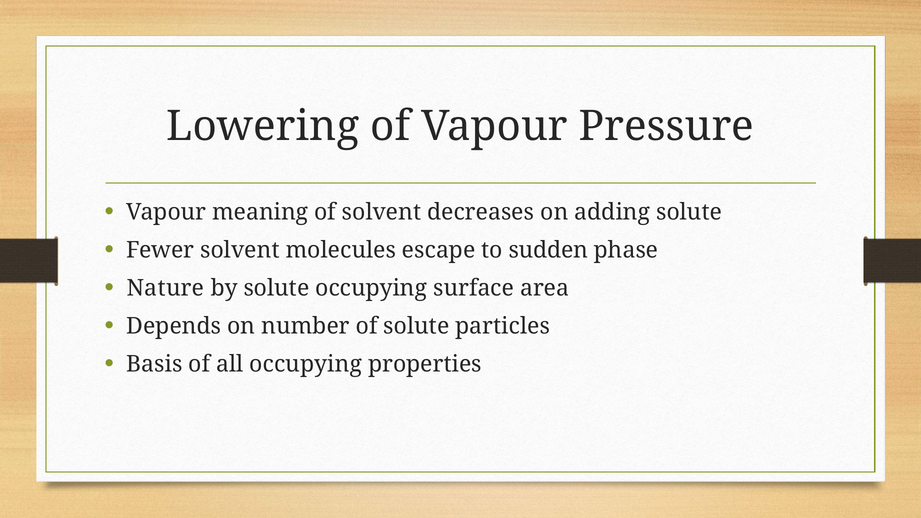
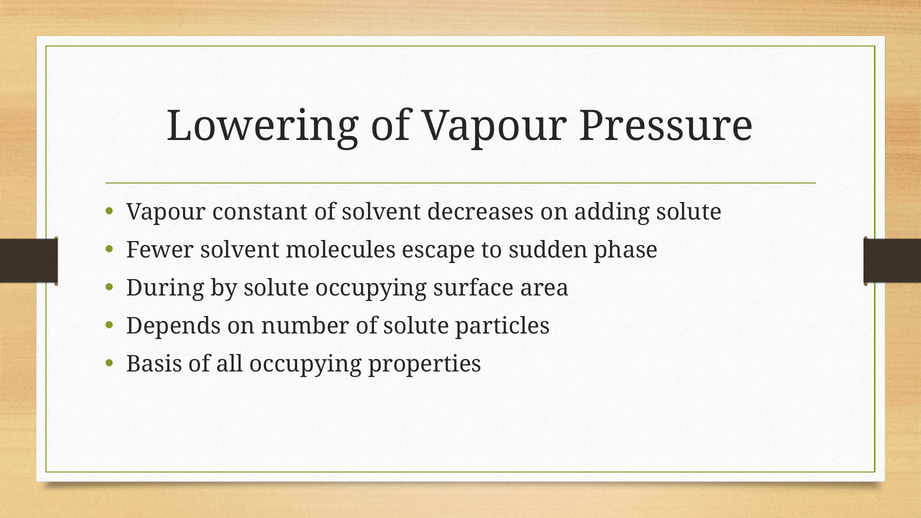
meaning: meaning -> constant (260, 212)
Nature: Nature -> During (165, 288)
